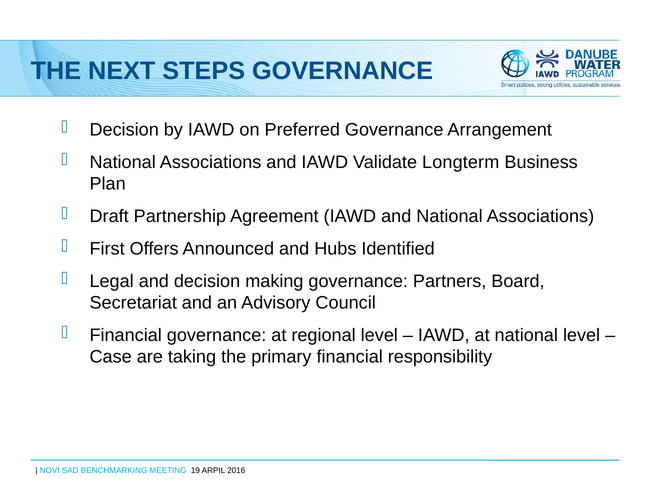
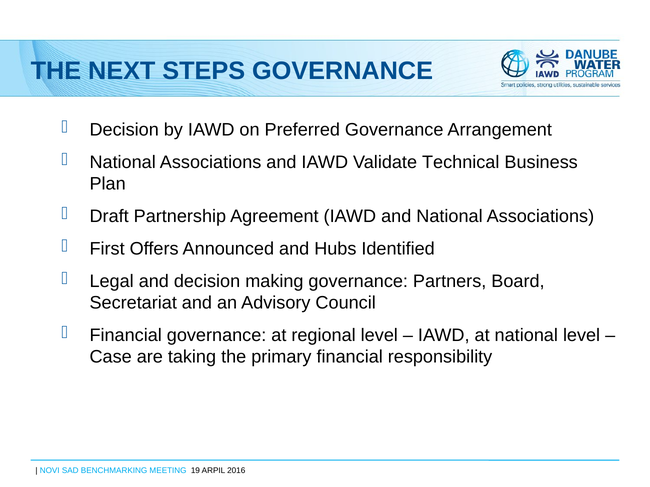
Longterm: Longterm -> Technical (461, 162)
